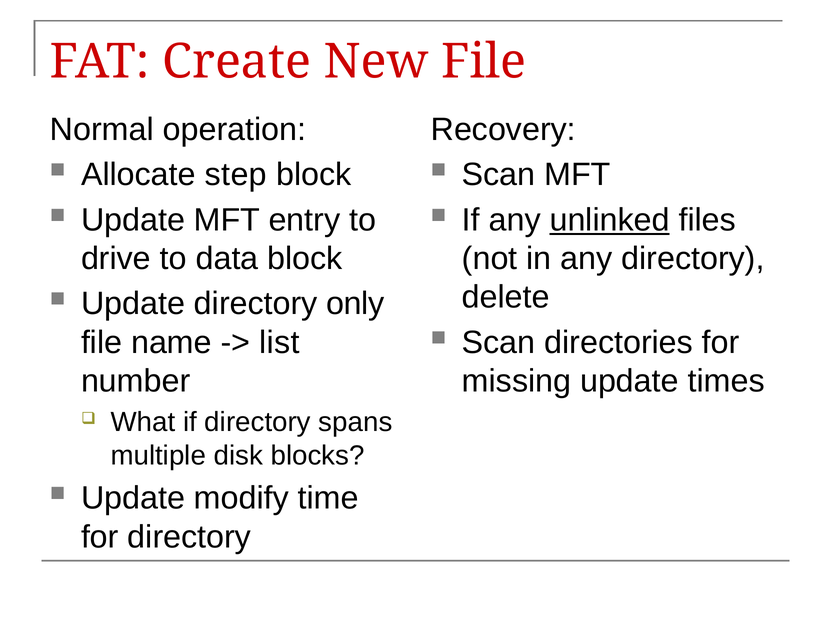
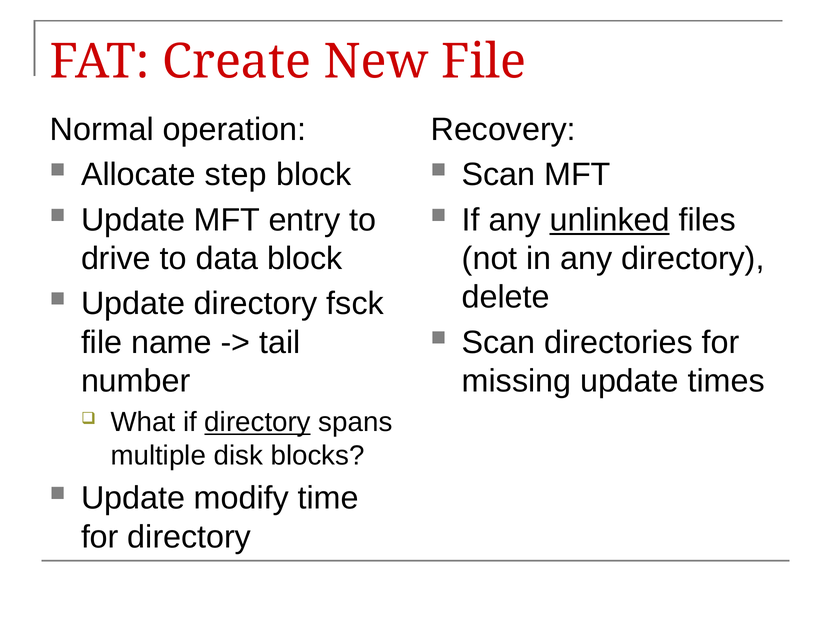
only: only -> fsck (355, 304)
list: list -> tail (280, 343)
directory underline: none -> present (258, 422)
